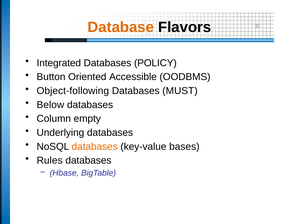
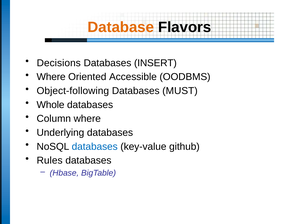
Integrated: Integrated -> Decisions (59, 63)
POLICY: POLICY -> INSERT (155, 63)
Button: Button -> Where (51, 77)
Below: Below -> Whole (51, 105)
Column empty: empty -> where (87, 119)
databases colour: orange -> blue (95, 147)
bases: bases -> github (184, 147)
